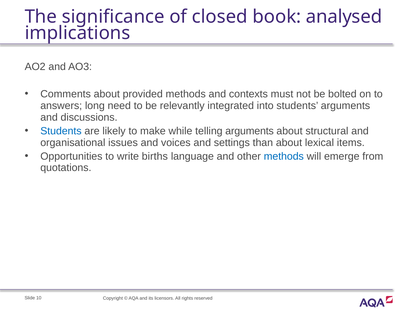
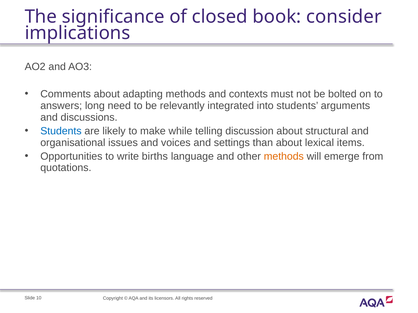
analysed: analysed -> consider (344, 17)
provided: provided -> adapting (143, 94)
telling arguments: arguments -> discussion (250, 131)
methods colour: blue -> orange (284, 157)
